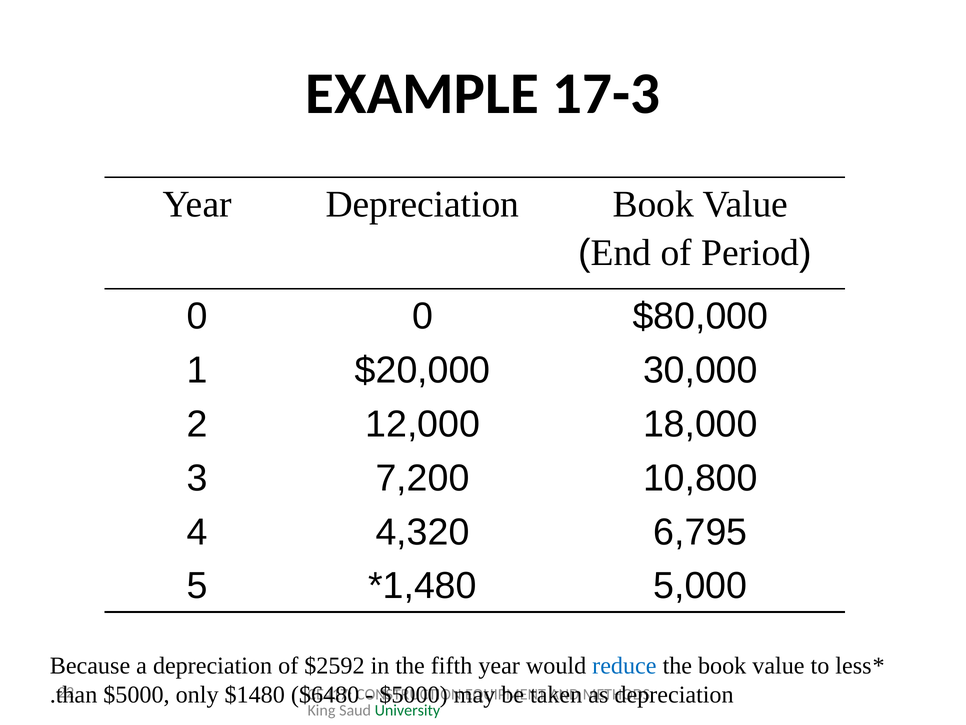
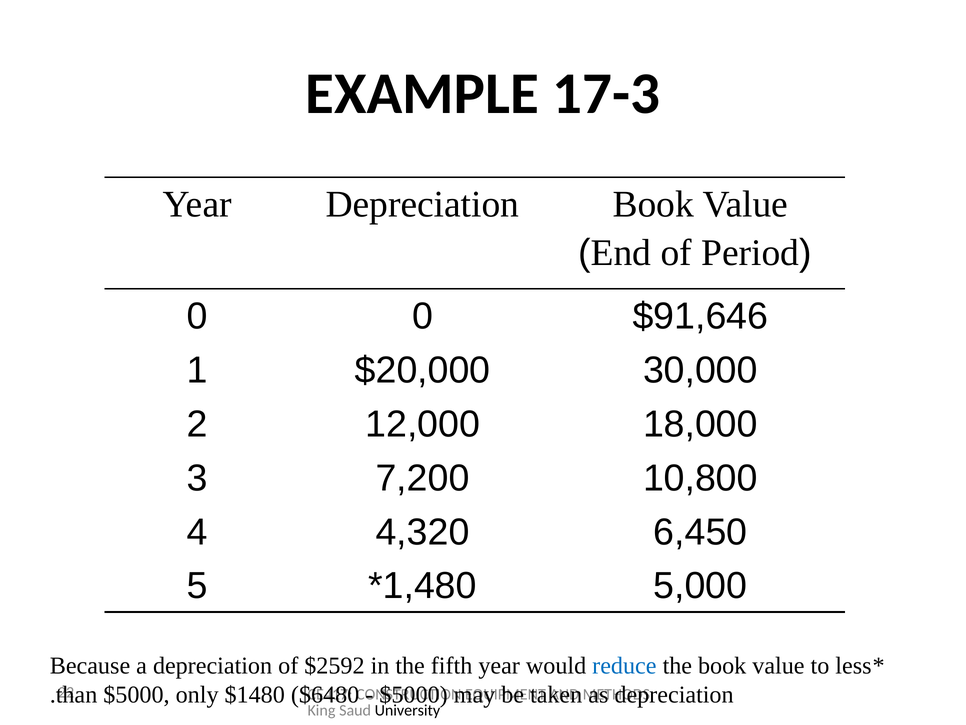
$80,000: $80,000 -> $91,646 (700, 316)
6,795: 6,795 -> 6,450 (700, 532)
University colour: green -> black (407, 710)
